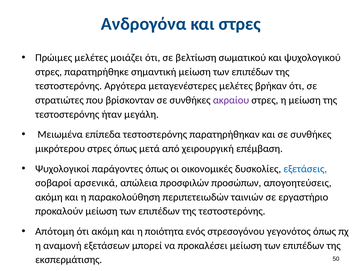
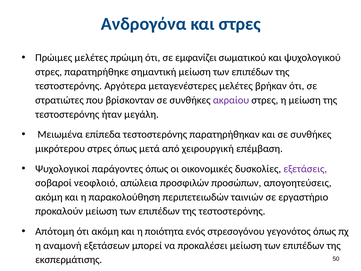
μοιάζει: μοιάζει -> πρώιμη (127, 58)
βελτίωση: βελτίωση -> εμφανίζει (196, 58)
εξετάσεις colour: blue -> purple (305, 169)
αρσενικά: αρσενικά -> νεοφλοιό (96, 183)
